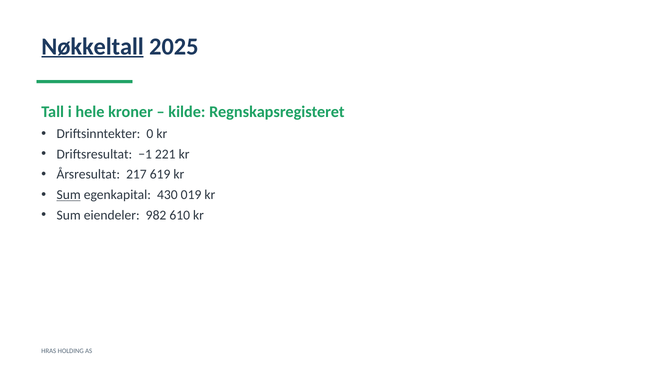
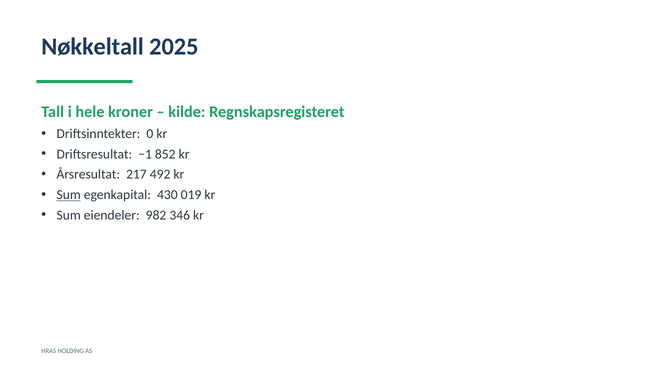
Nøkkeltall underline: present -> none (93, 46)
221: 221 -> 852 (165, 154)
619: 619 -> 492 (160, 174)
610: 610 -> 346 (180, 215)
